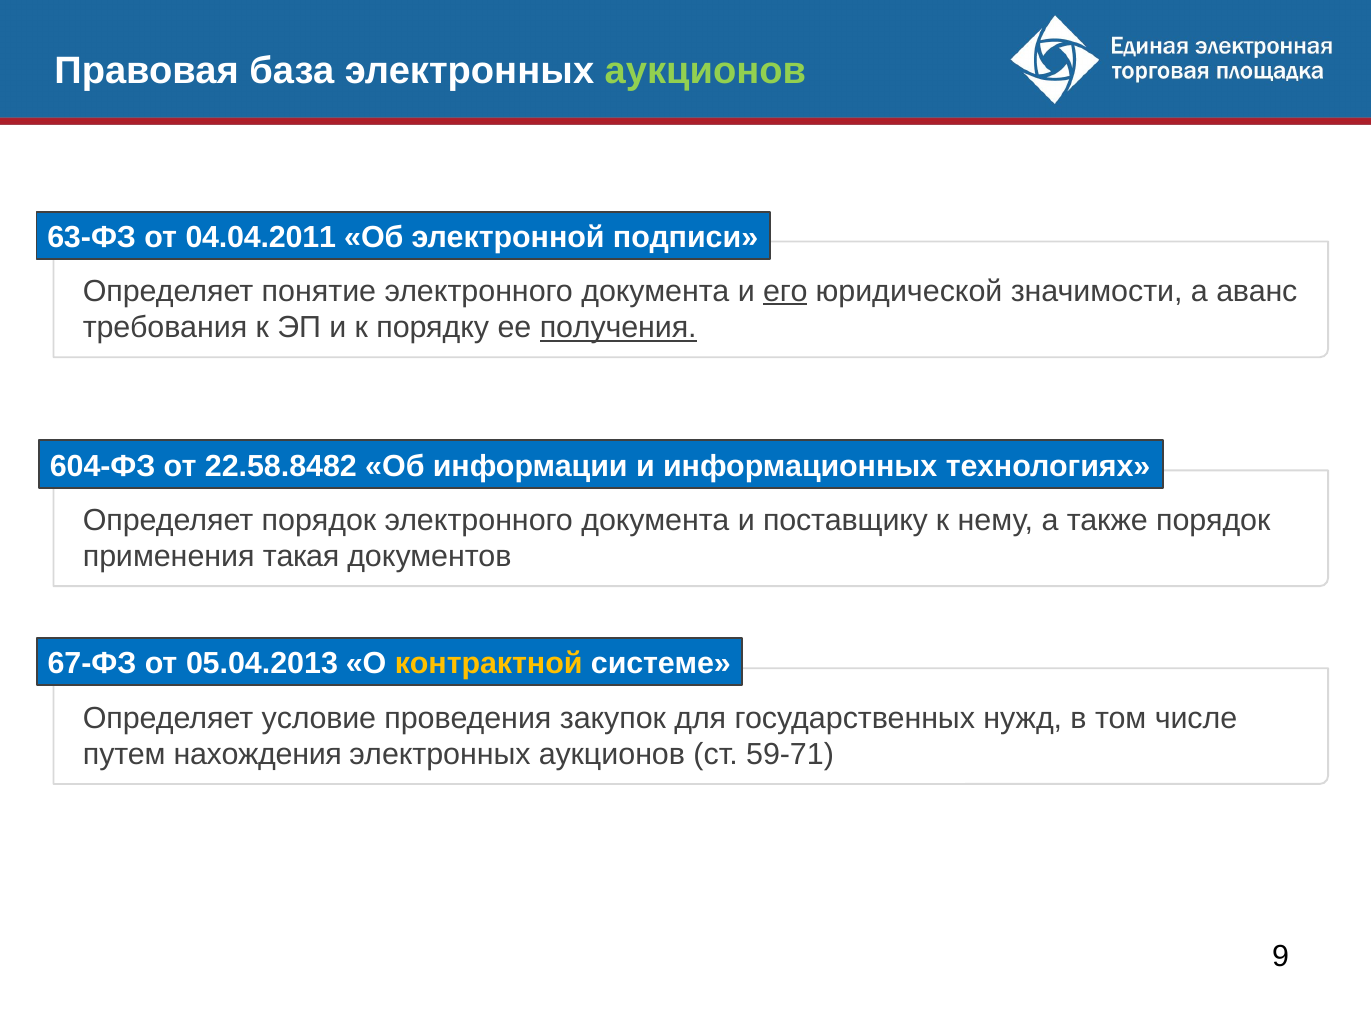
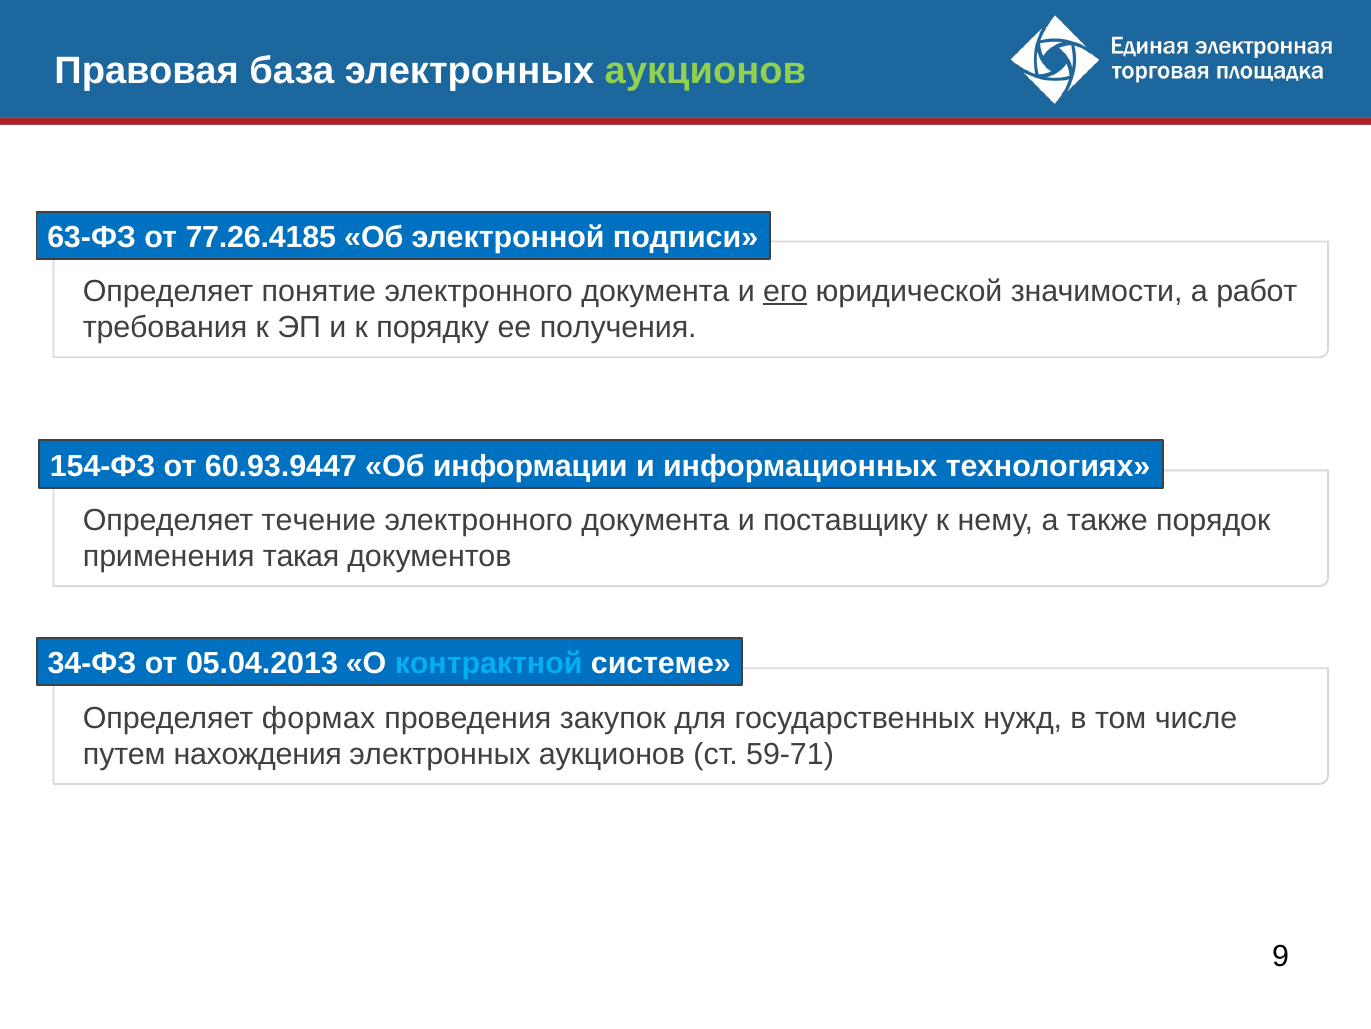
04.04.2011: 04.04.2011 -> 77.26.4185 (261, 238)
аванс: аванс -> работ (1257, 291)
получения underline: present -> none (618, 328)
604-ФЗ: 604-ФЗ -> 154-ФЗ (103, 466)
22.58.8482: 22.58.8482 -> 60.93.9447 (281, 466)
Определяет порядок: порядок -> течение (319, 520)
67-ФЗ: 67-ФЗ -> 34-ФЗ (92, 663)
контрактной colour: yellow -> light blue (489, 663)
условие: условие -> формах (319, 718)
